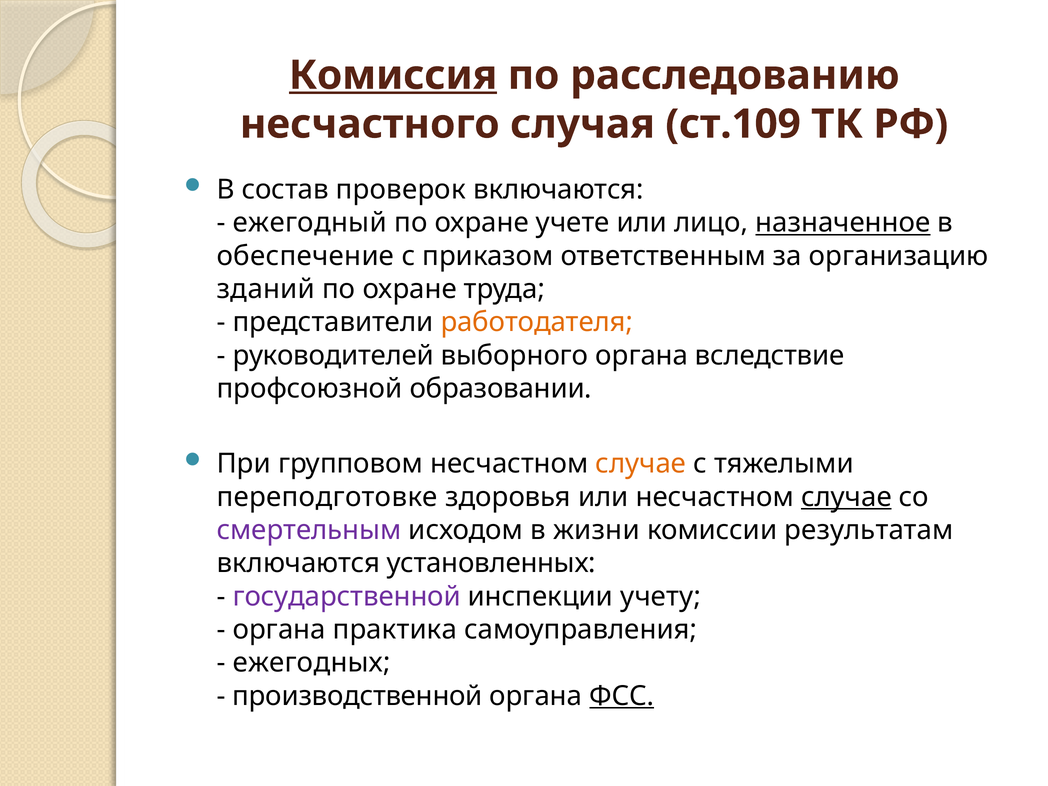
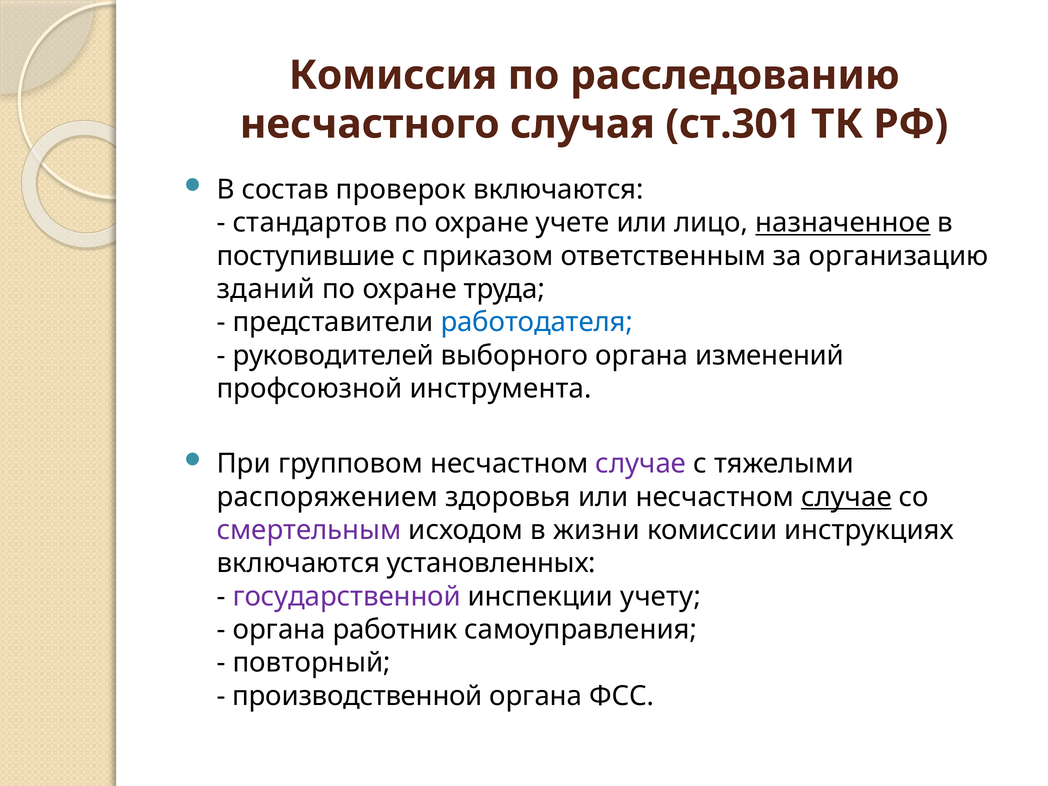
Комиссия underline: present -> none (393, 75)
ст.109: ст.109 -> ст.301 (733, 124)
ежегодный: ежегодный -> стандартов (310, 223)
обеспечение: обеспечение -> поступившие (306, 256)
работодателя colour: orange -> blue (537, 322)
вследствие: вследствие -> изменений (770, 355)
образовании: образовании -> инструмента (501, 389)
случае colour: orange -> purple (641, 464)
переподготовке: переподготовке -> распоряжением (327, 497)
результатам: результатам -> инструкциях (869, 530)
практика: практика -> работник (395, 630)
ежегодных: ежегодных -> повторный (312, 663)
ФСС underline: present -> none (622, 696)
